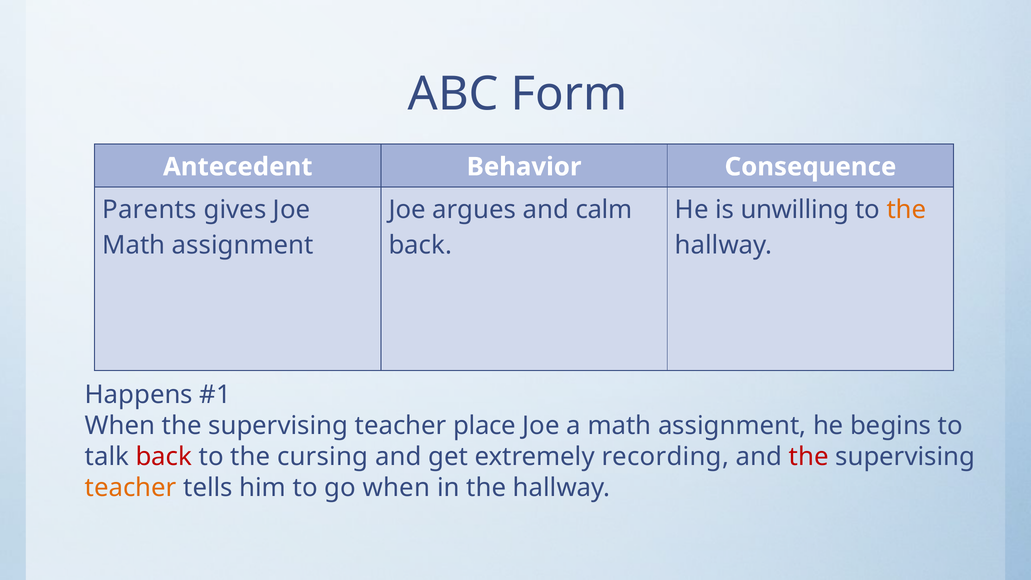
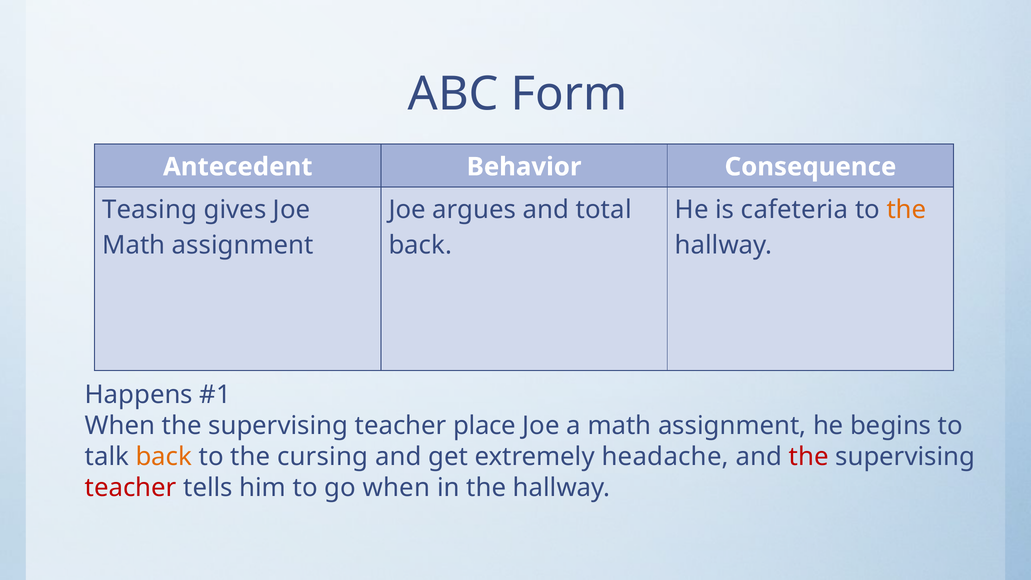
Parents: Parents -> Teasing (150, 210)
calm: calm -> total (604, 210)
unwilling: unwilling -> cafeteria (795, 210)
back colour: red -> orange (164, 457)
recording: recording -> headache (665, 457)
teacher colour: orange -> red (131, 488)
